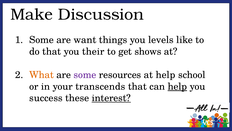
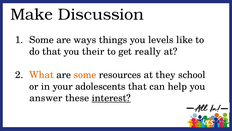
want: want -> ways (85, 40)
shows: shows -> really (148, 51)
some colour: purple -> orange (85, 75)
at help: help -> they (166, 75)
transcends: transcends -> adolescents (100, 86)
help underline: present -> none (177, 86)
success: success -> answer (46, 98)
